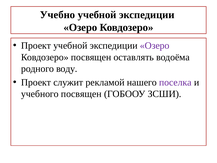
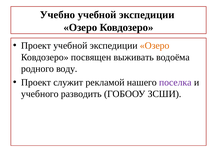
Озеро colour: purple -> orange (155, 46)
оставлять: оставлять -> выживать (134, 57)
учебного посвящен: посвящен -> разводить (81, 94)
